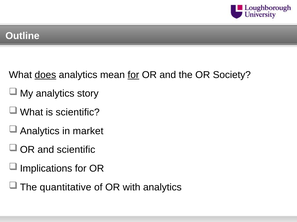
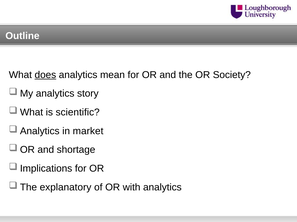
for underline: present -> none (133, 75)
and scientific: scientific -> shortage (76, 150)
quantitative: quantitative -> explanatory (66, 188)
